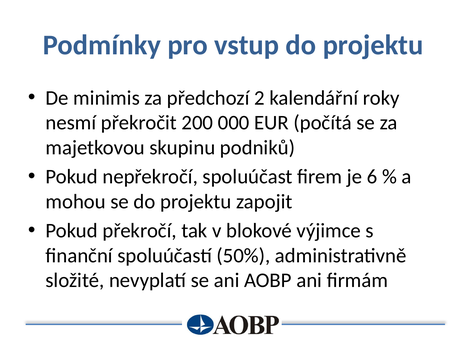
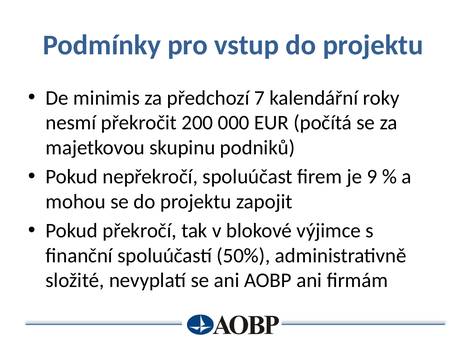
2: 2 -> 7 (259, 98)
6: 6 -> 9 (372, 177)
